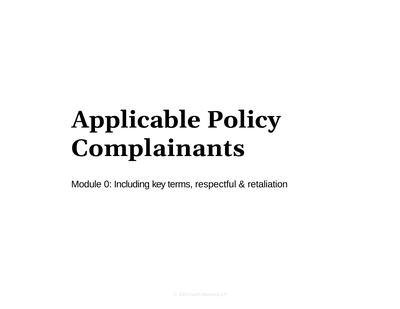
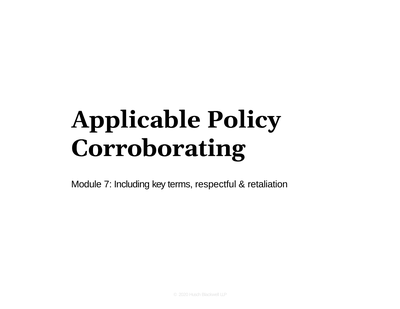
Complainants: Complainants -> Corroborating (158, 148)
0: 0 -> 7 (108, 184)
